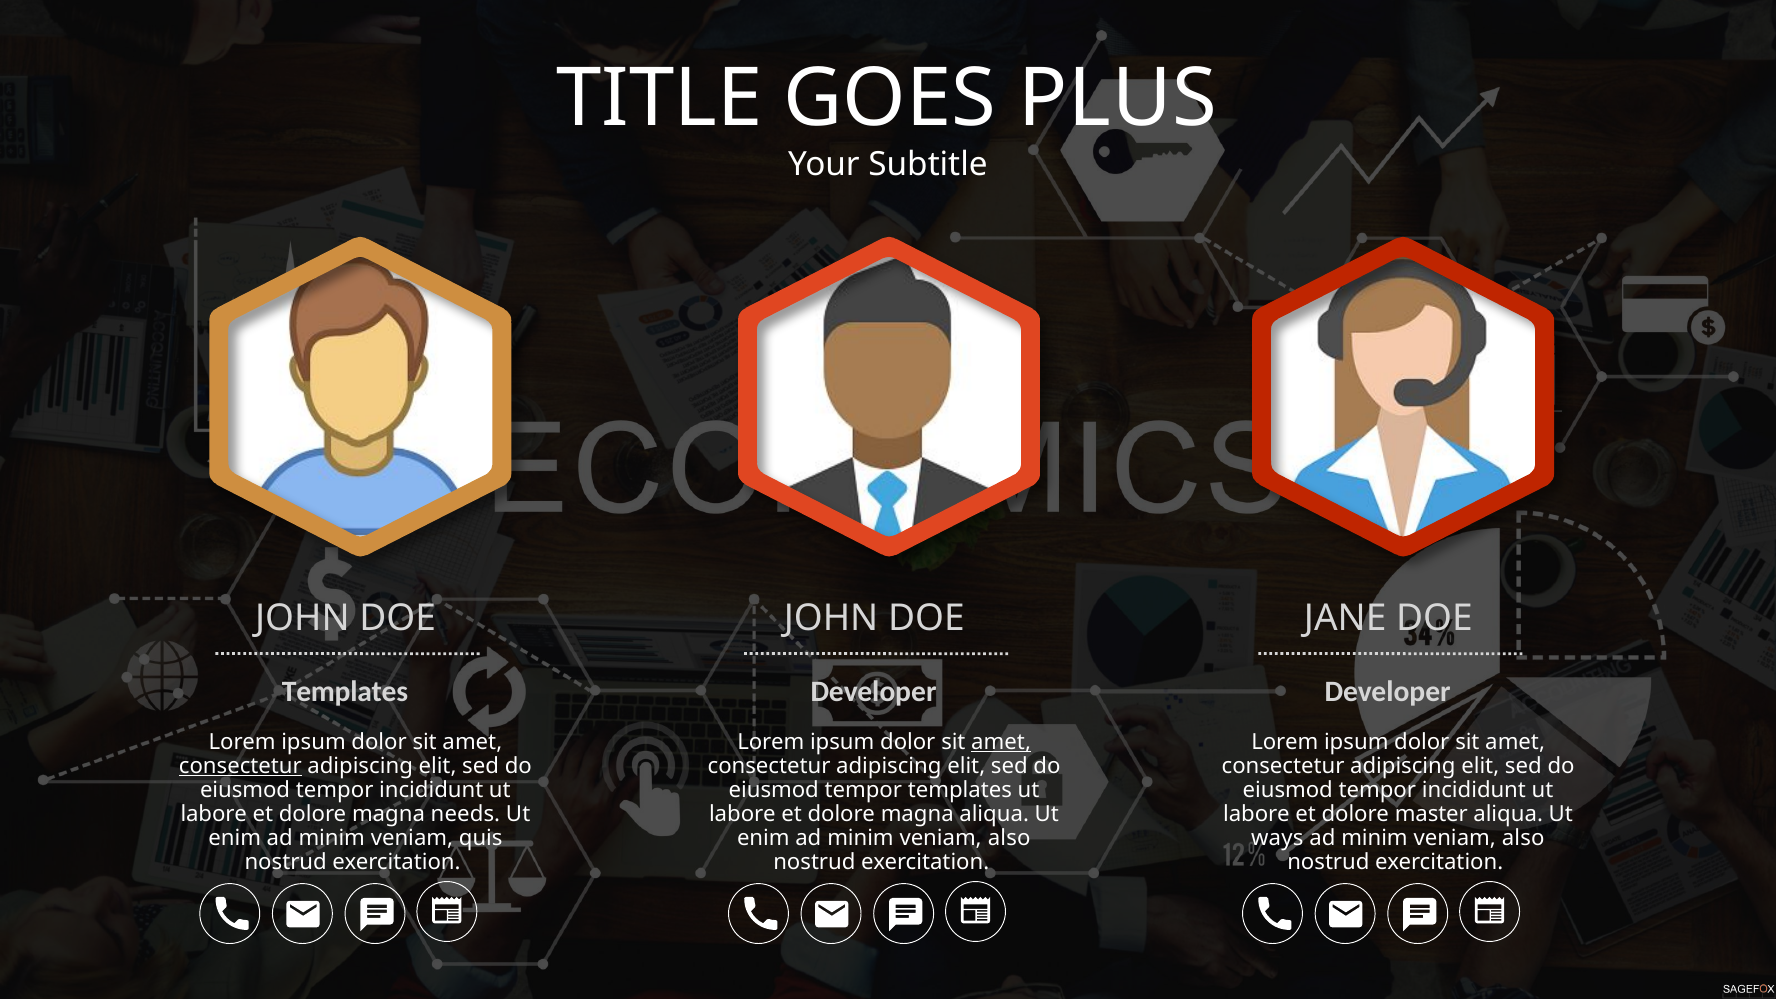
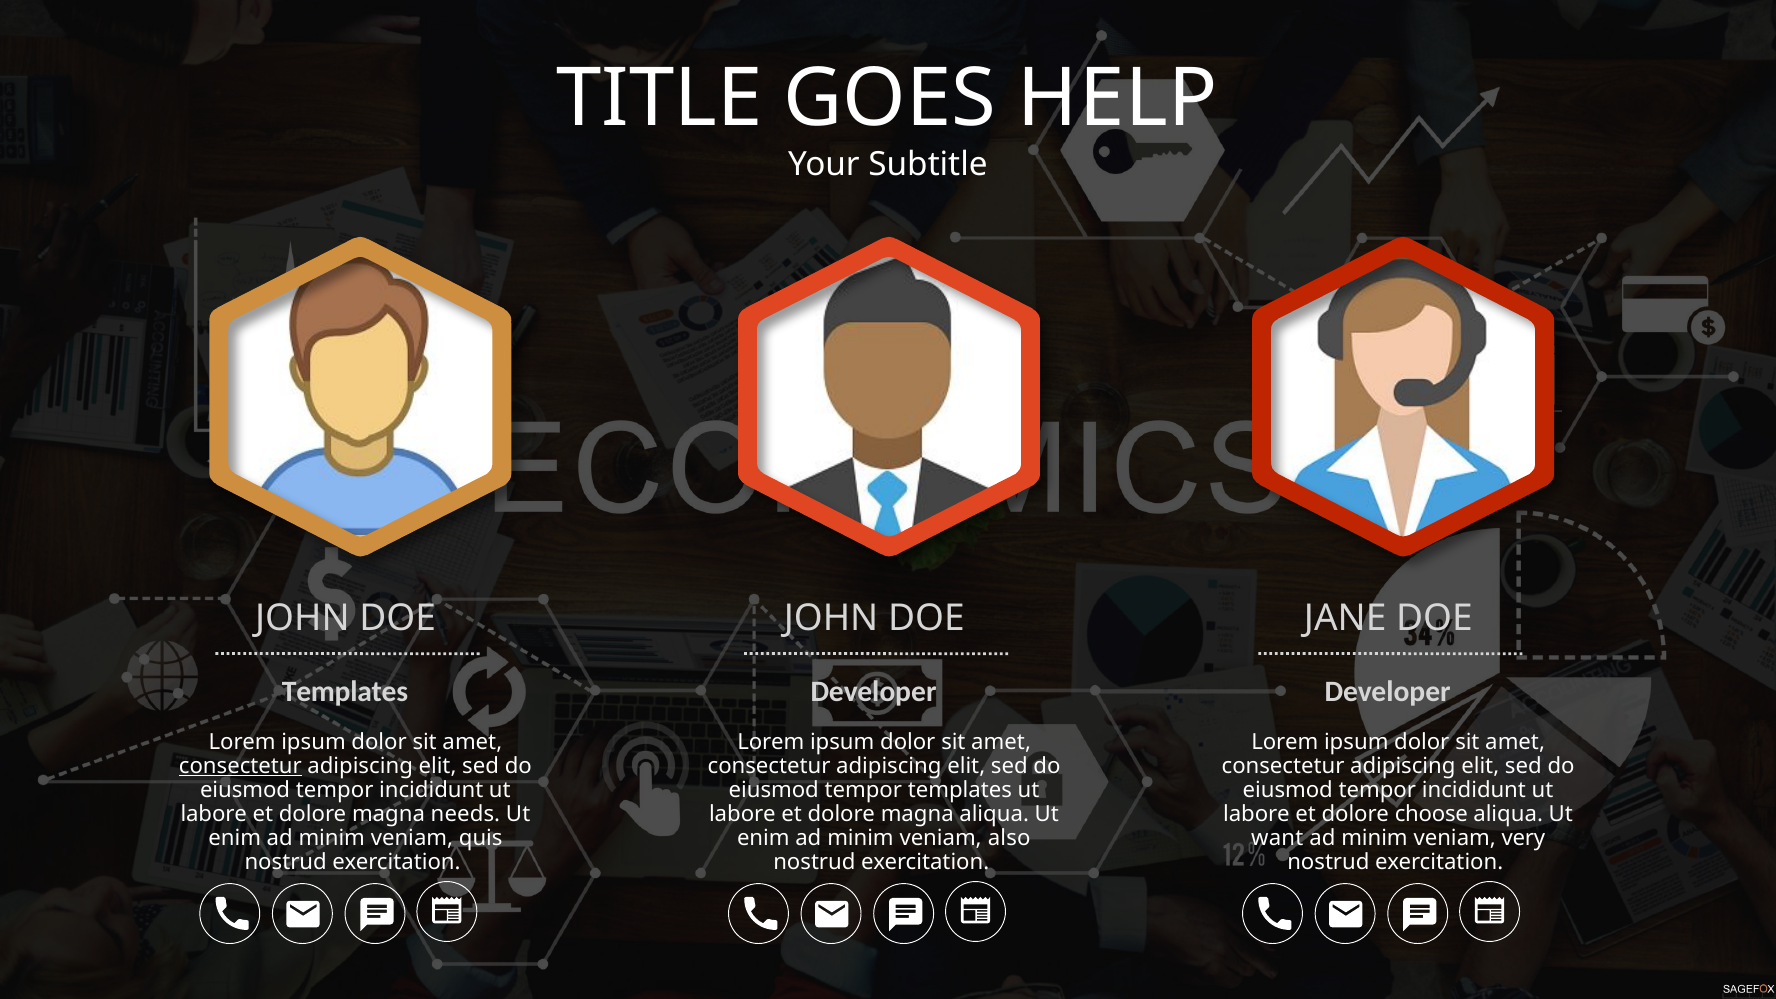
PLUS: PLUS -> HELP (1118, 99)
amet underline: present -> none (1001, 742)
master: master -> choose (1431, 814)
ways: ways -> want (1277, 838)
also: also -> very (1523, 838)
